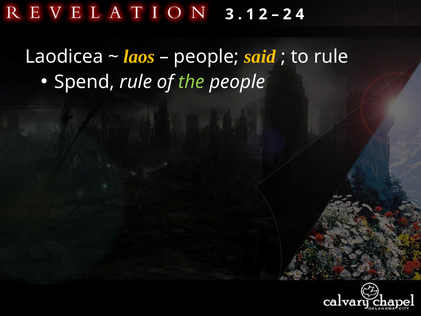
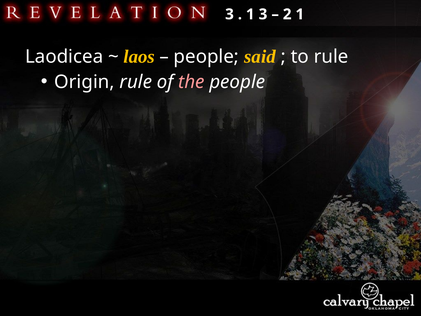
1 2: 2 -> 3 (263, 14)
2 4: 4 -> 1 (300, 14)
Spend: Spend -> Origin (84, 82)
the colour: light green -> pink (191, 82)
